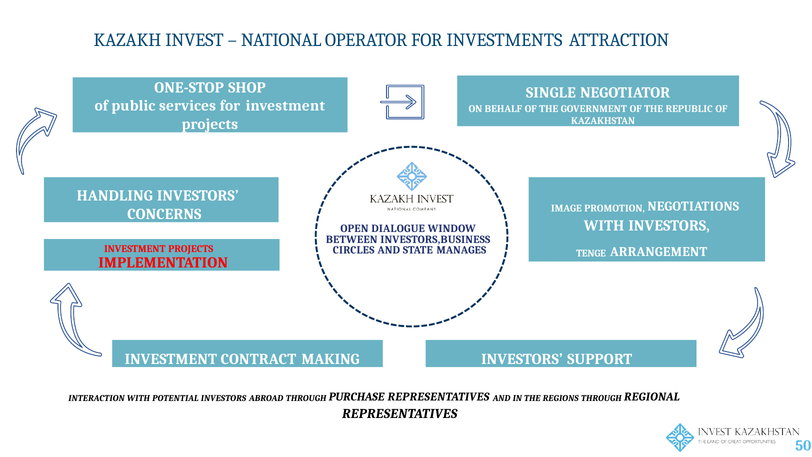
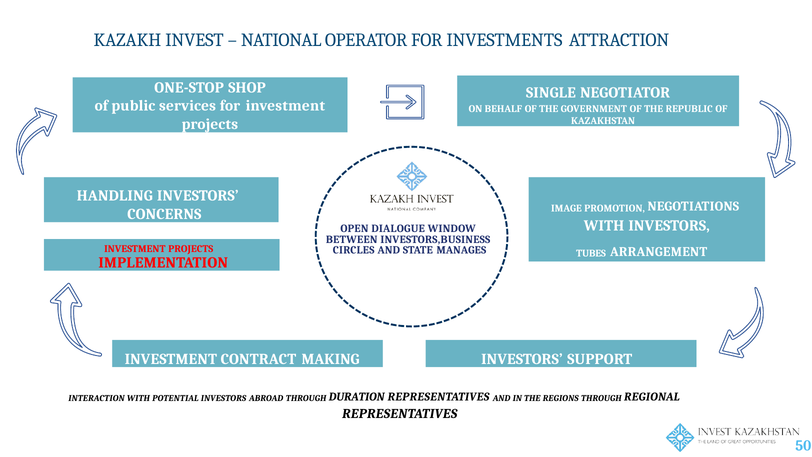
TENGE: TENGE -> TUBES (591, 253)
PURCHASE: PURCHASE -> DURATION (357, 397)
